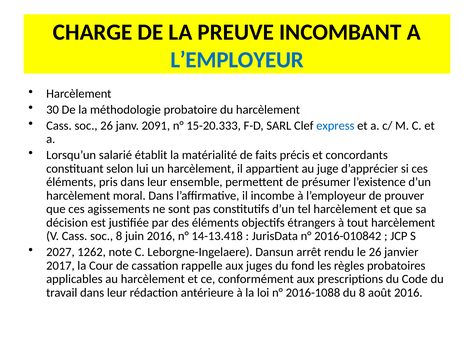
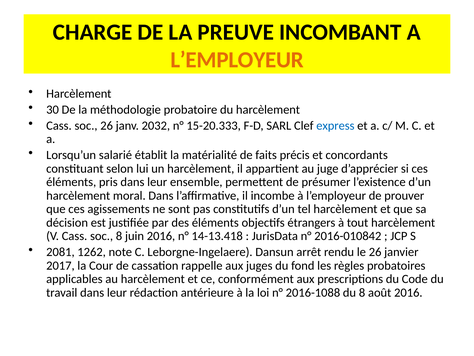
L’EMPLOYEUR colour: blue -> orange (237, 60)
2091: 2091 -> 2032 (156, 125)
2027: 2027 -> 2081 (60, 252)
